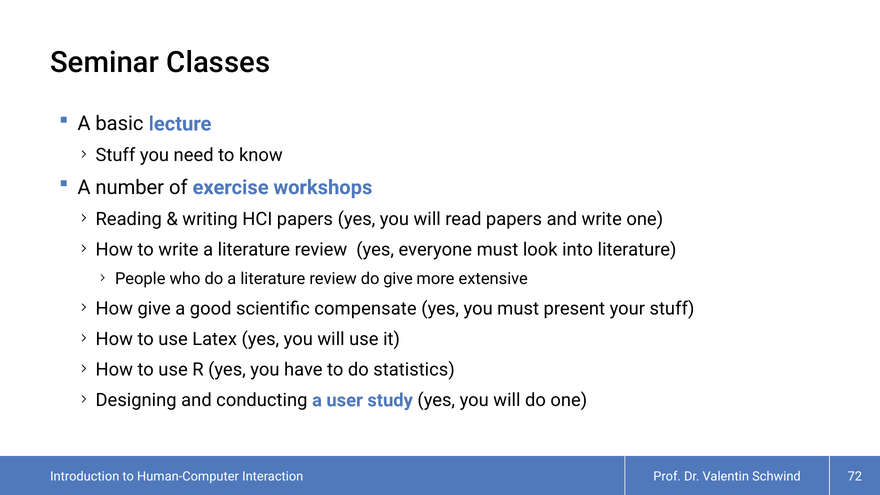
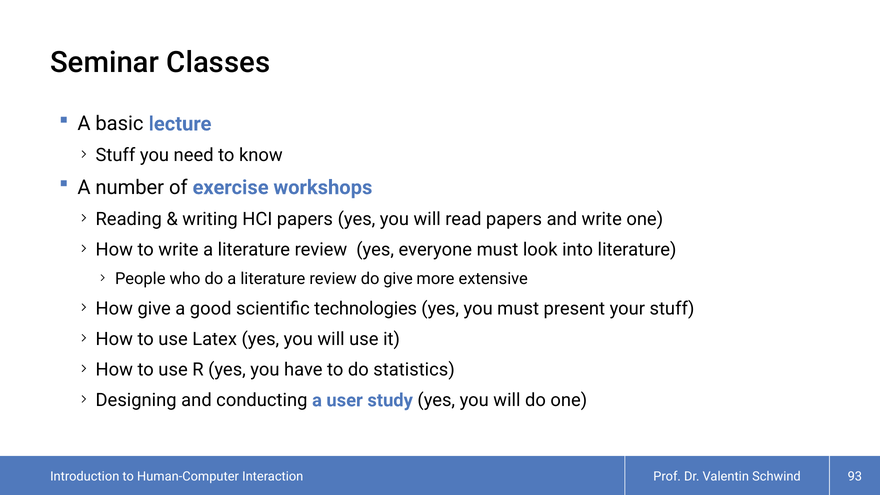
compensate: compensate -> technologies (366, 308)
72: 72 -> 93 (855, 476)
